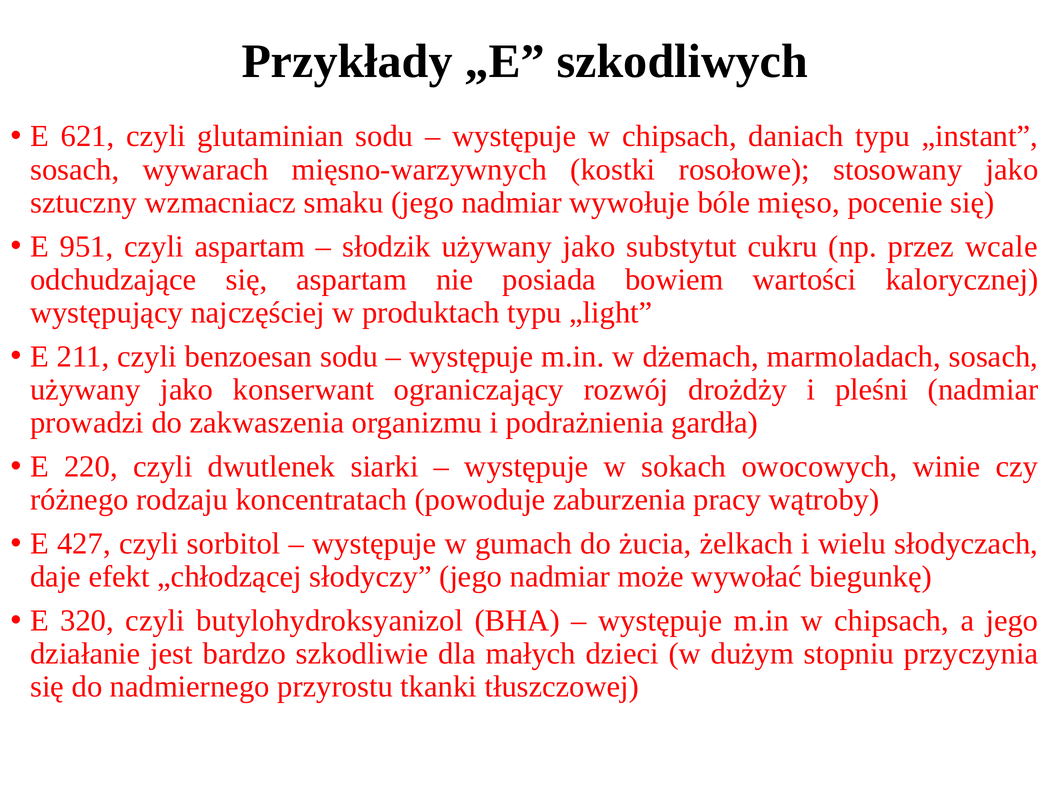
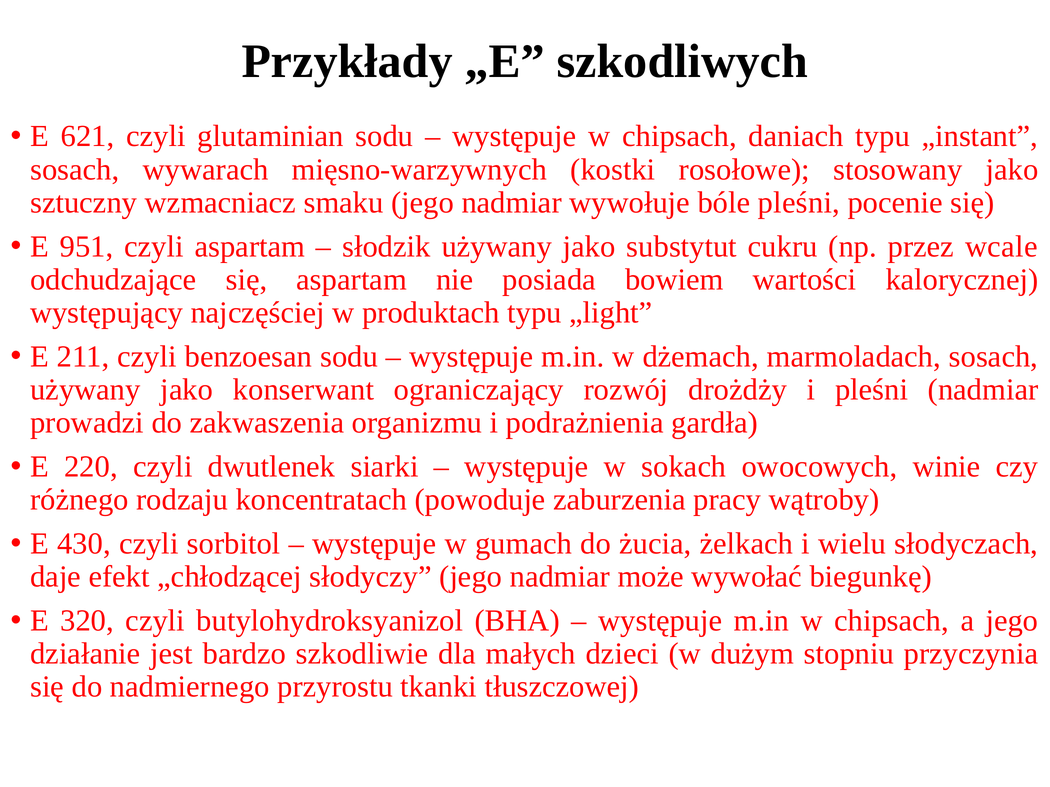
bóle mięso: mięso -> pleśni (799, 203)
427: 427 -> 430 (84, 544)
